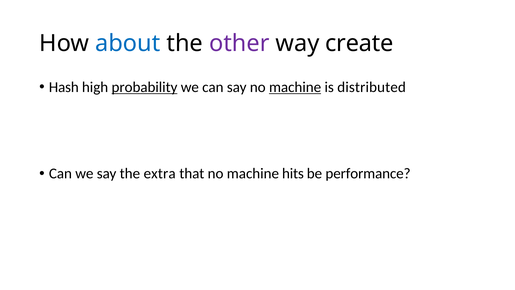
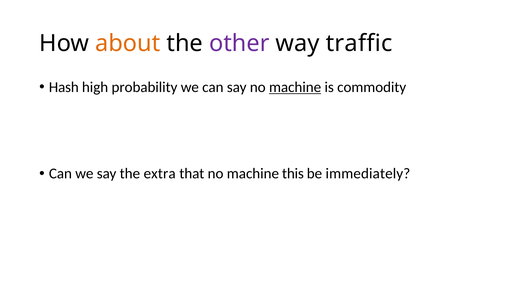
about colour: blue -> orange (128, 43)
create: create -> traffic (359, 43)
probability underline: present -> none (145, 87)
distributed: distributed -> commodity (372, 87)
hits: hits -> this (293, 173)
performance: performance -> immediately (368, 173)
